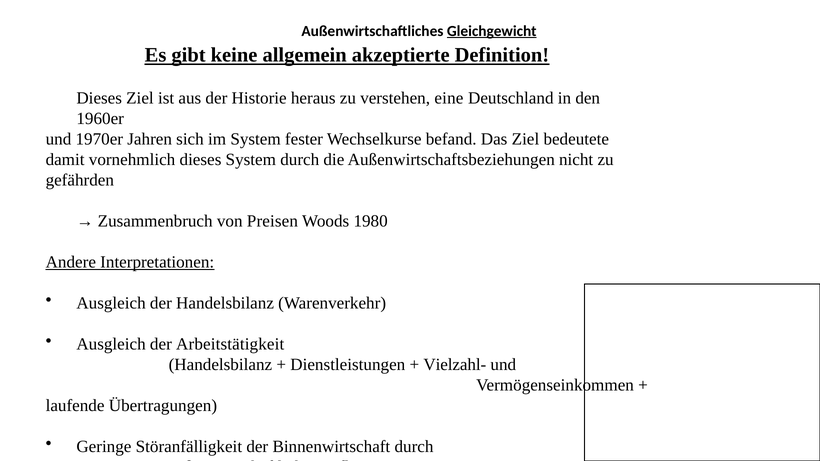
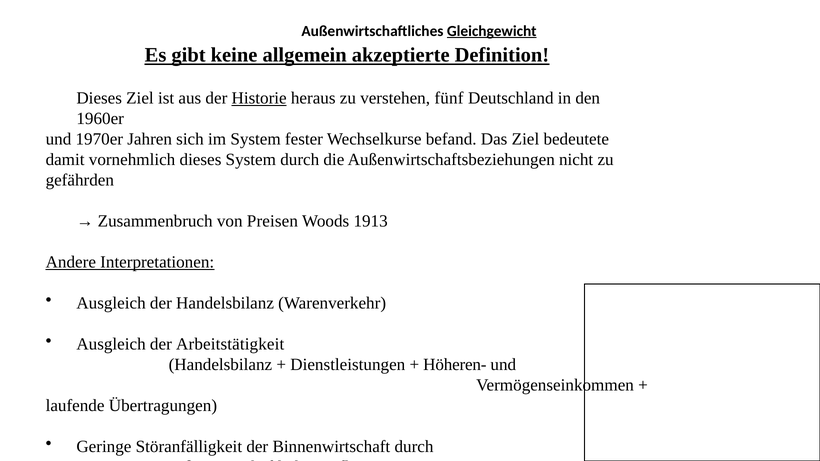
Historie underline: none -> present (259, 98)
eine: eine -> fünf (449, 98)
1980: 1980 -> 1913 (371, 221)
Vielzahl-: Vielzahl- -> Höheren- (455, 365)
